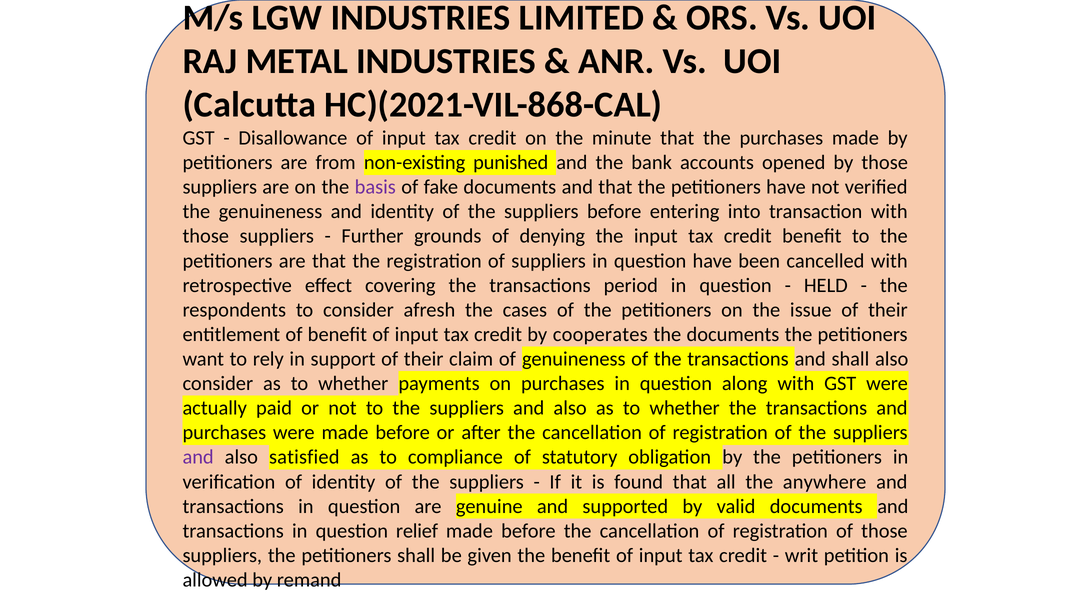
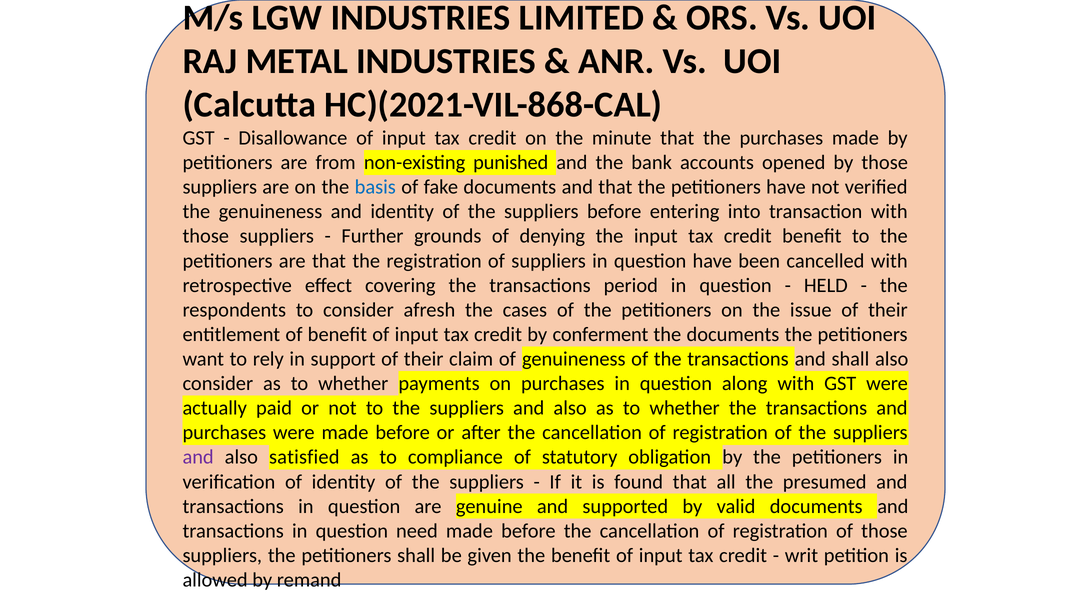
basis colour: purple -> blue (375, 187)
cooperates: cooperates -> conferment (600, 334)
anywhere: anywhere -> presumed (825, 482)
relief: relief -> need (417, 531)
